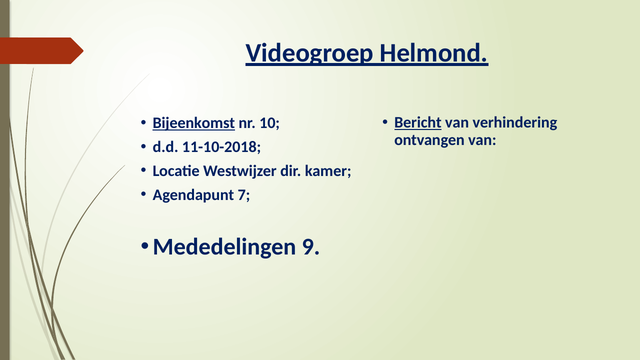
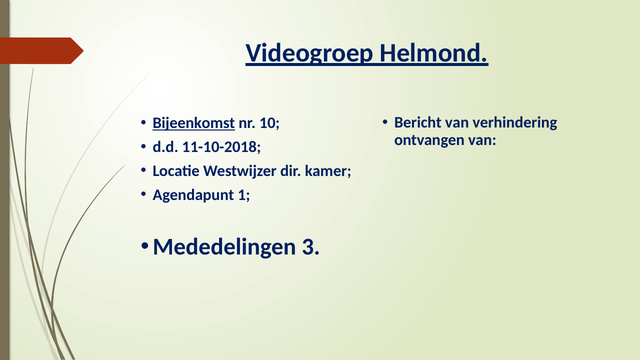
Bericht underline: present -> none (418, 123)
7: 7 -> 1 (244, 195)
9: 9 -> 3 (311, 247)
